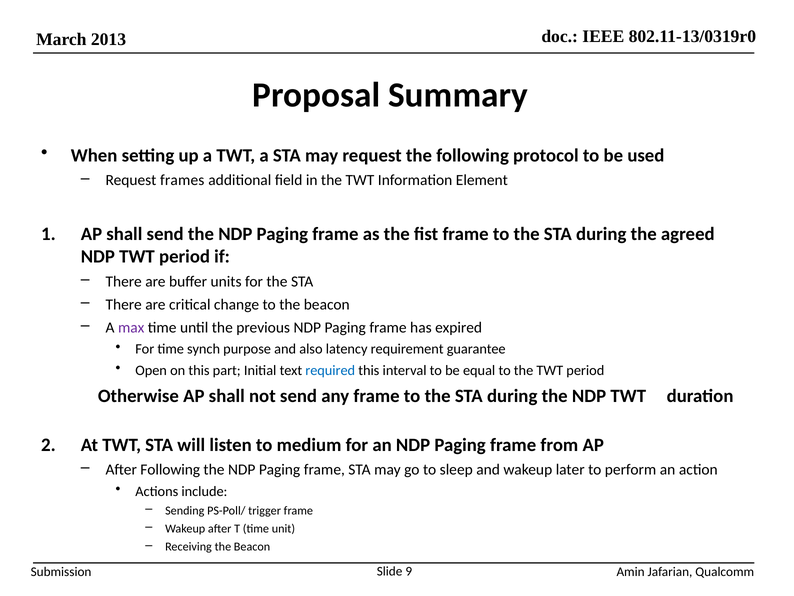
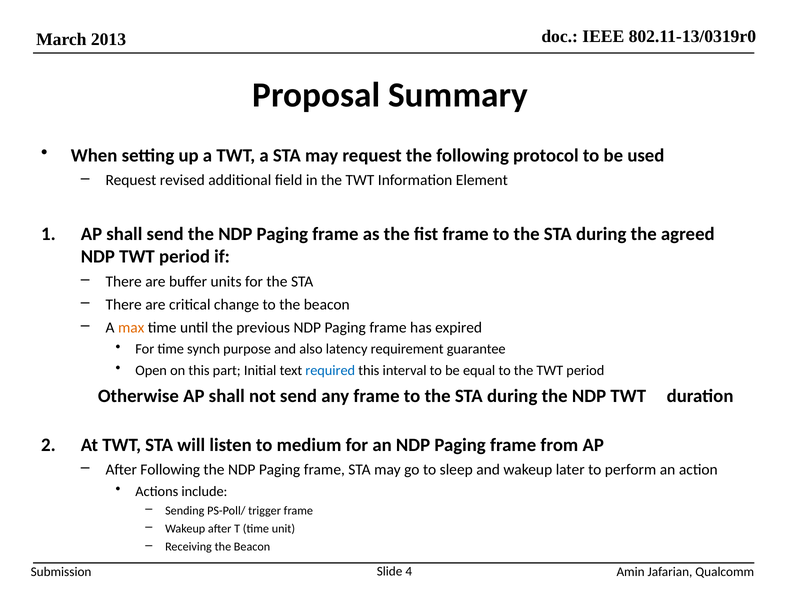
frames: frames -> revised (182, 180)
max colour: purple -> orange (131, 327)
9: 9 -> 4 (409, 571)
